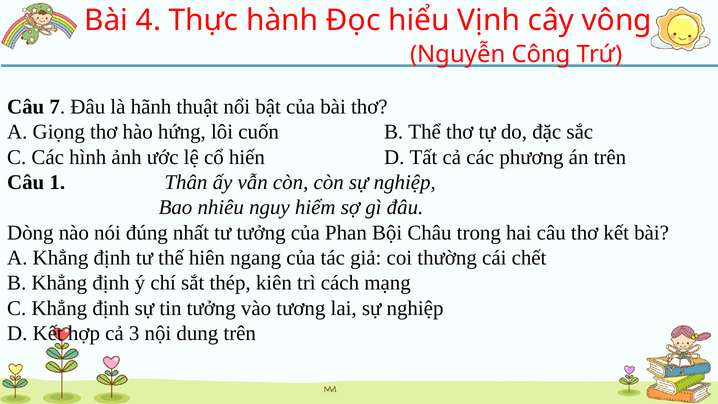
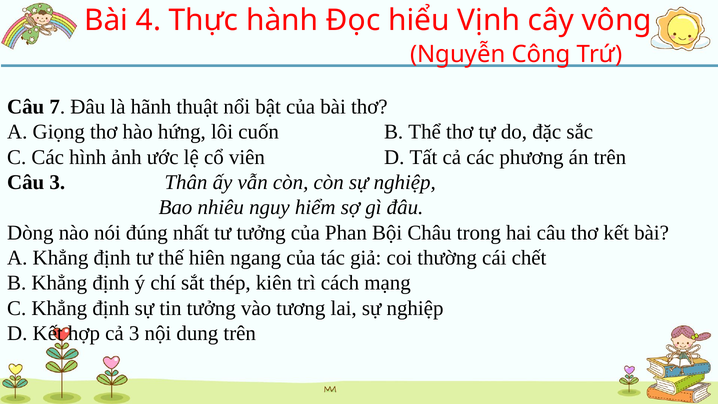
hiến: hiến -> viên (247, 157)
Câu 1: 1 -> 3 (57, 182)
